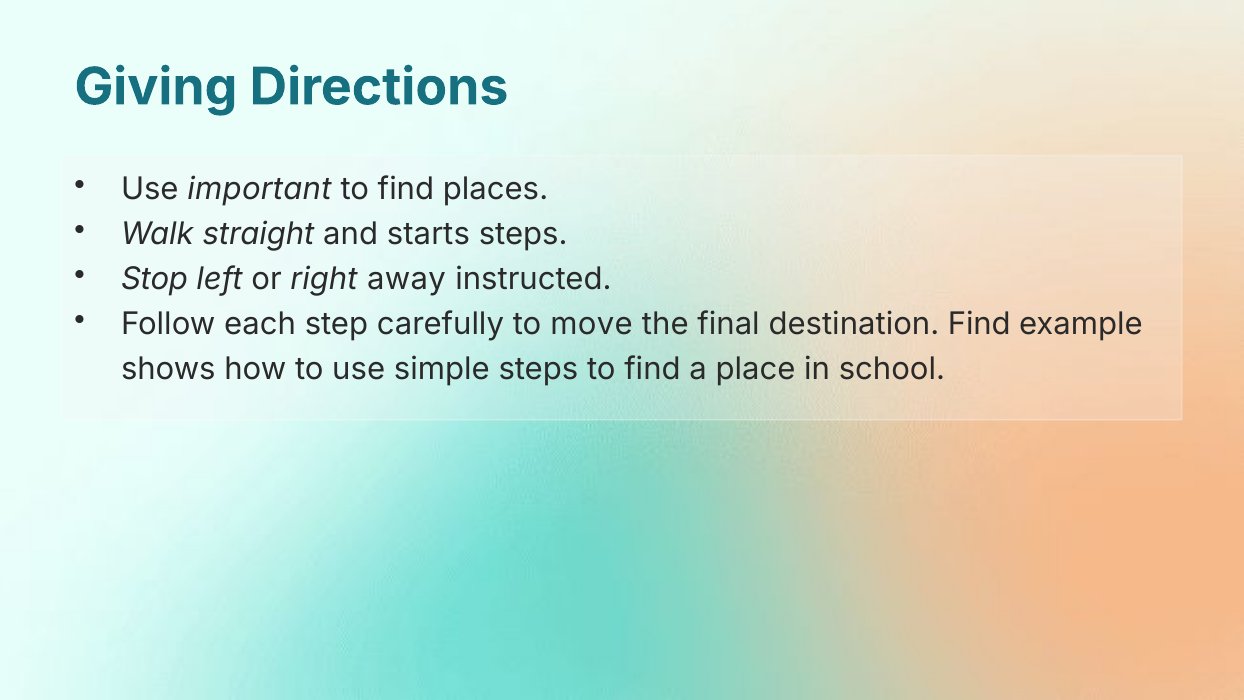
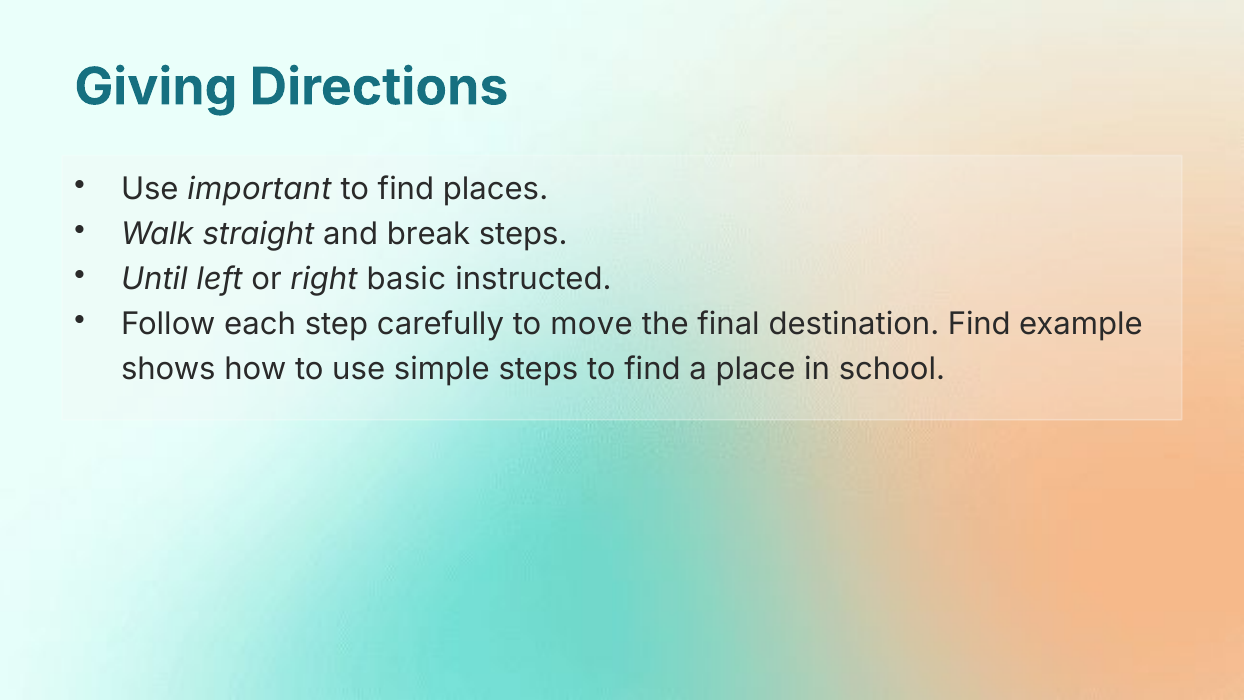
starts: starts -> break (428, 234)
Stop: Stop -> Until (154, 279)
away: away -> basic (406, 279)
